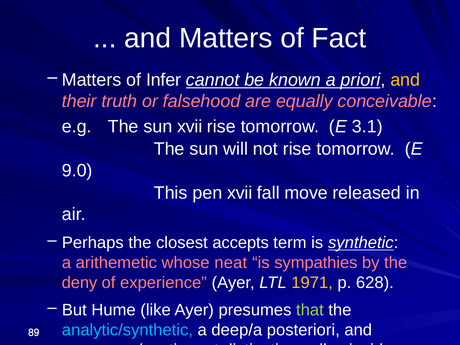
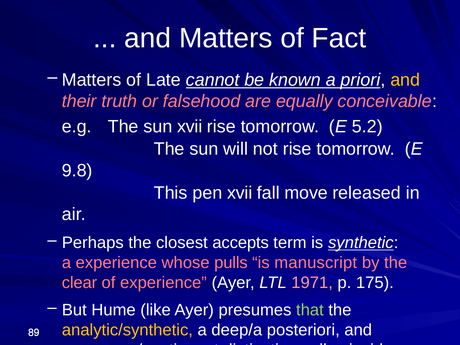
Infer: Infer -> Late (163, 80)
3.1: 3.1 -> 5.2 (367, 127)
9.0: 9.0 -> 9.8 (77, 171)
a arithemetic: arithemetic -> experience (116, 263)
neat: neat -> pulls (231, 263)
sympathies: sympathies -> manuscript (316, 263)
deny: deny -> clear (79, 283)
1971 colour: yellow -> pink (312, 283)
628: 628 -> 175 (375, 283)
analytic/synthetic colour: light blue -> yellow (127, 330)
